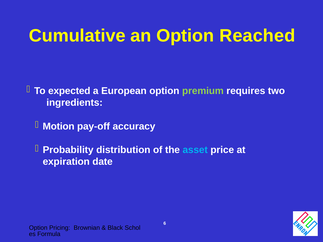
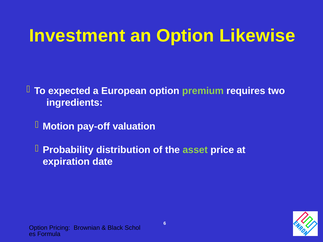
Cumulative: Cumulative -> Investment (77, 36)
Reached: Reached -> Likewise (257, 36)
accuracy: accuracy -> valuation (134, 126)
asset colour: light blue -> light green (195, 150)
